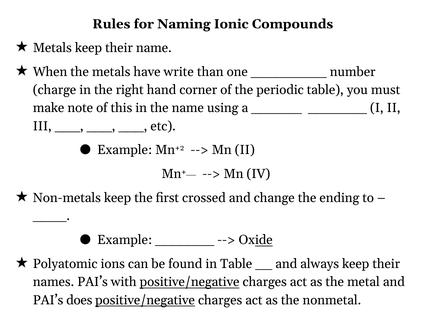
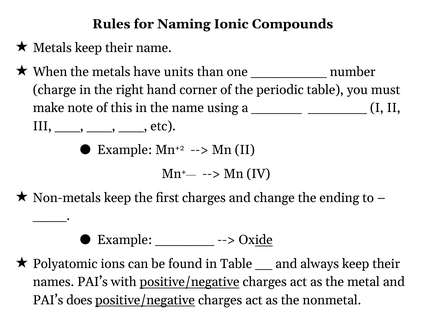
write: write -> units (179, 72)
first crossed: crossed -> charges (204, 198)
